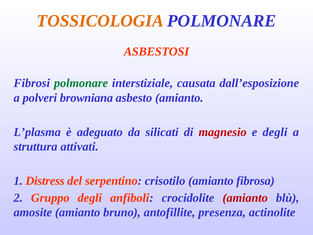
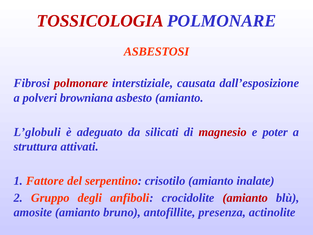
TOSSICOLOGIA colour: orange -> red (100, 21)
polmonare colour: green -> red (81, 83)
L’plasma: L’plasma -> L’globuli (37, 132)
e degli: degli -> poter (275, 132)
Distress: Distress -> Fattore (45, 181)
fibrosa: fibrosa -> inalate (255, 181)
